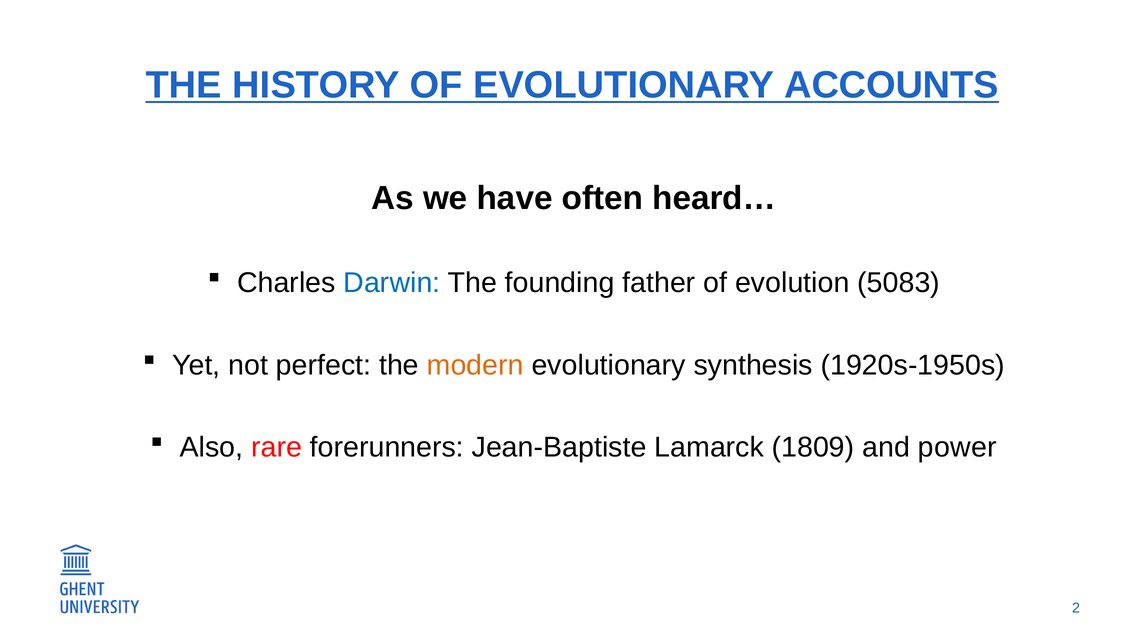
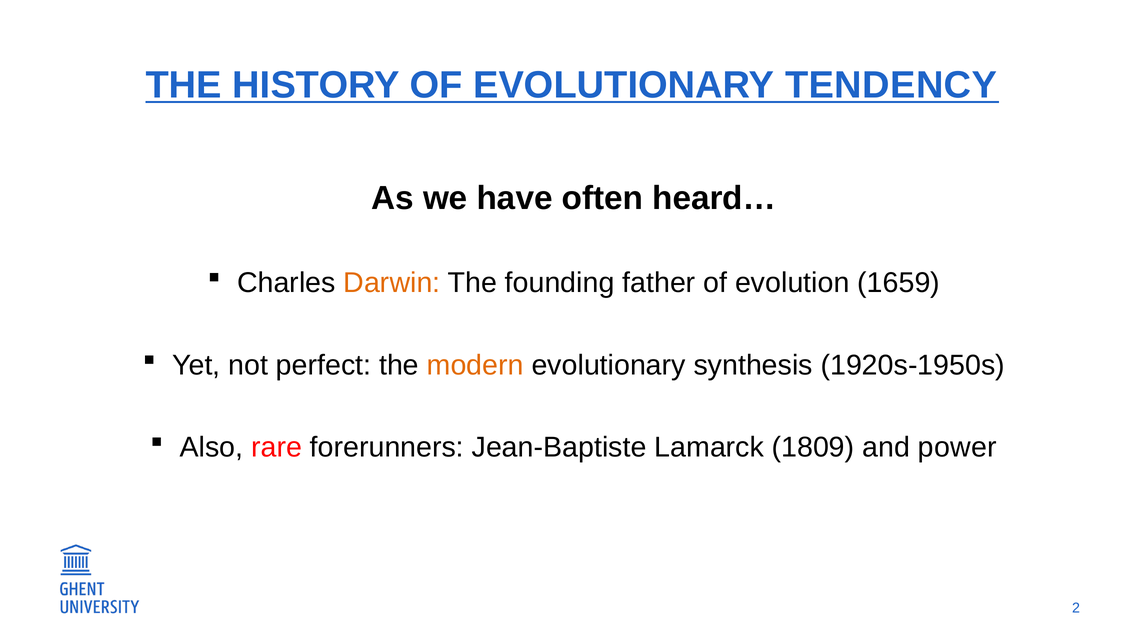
ACCOUNTS: ACCOUNTS -> TENDENCY (891, 85)
Darwin colour: blue -> orange (392, 283)
5083: 5083 -> 1659 (899, 283)
